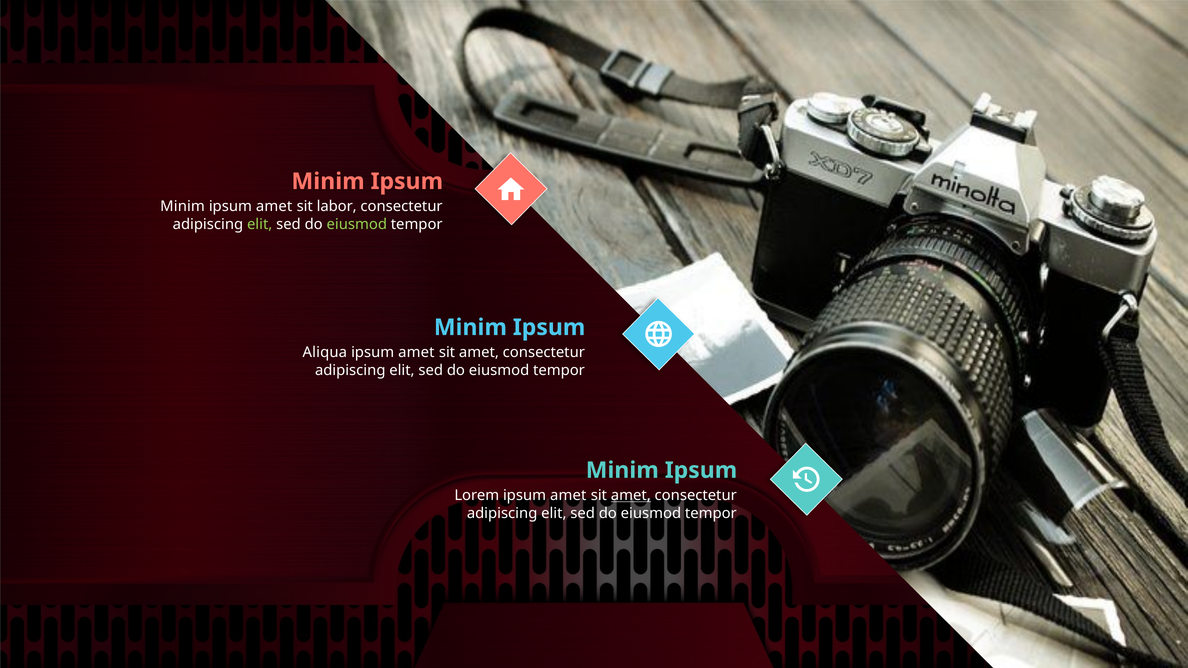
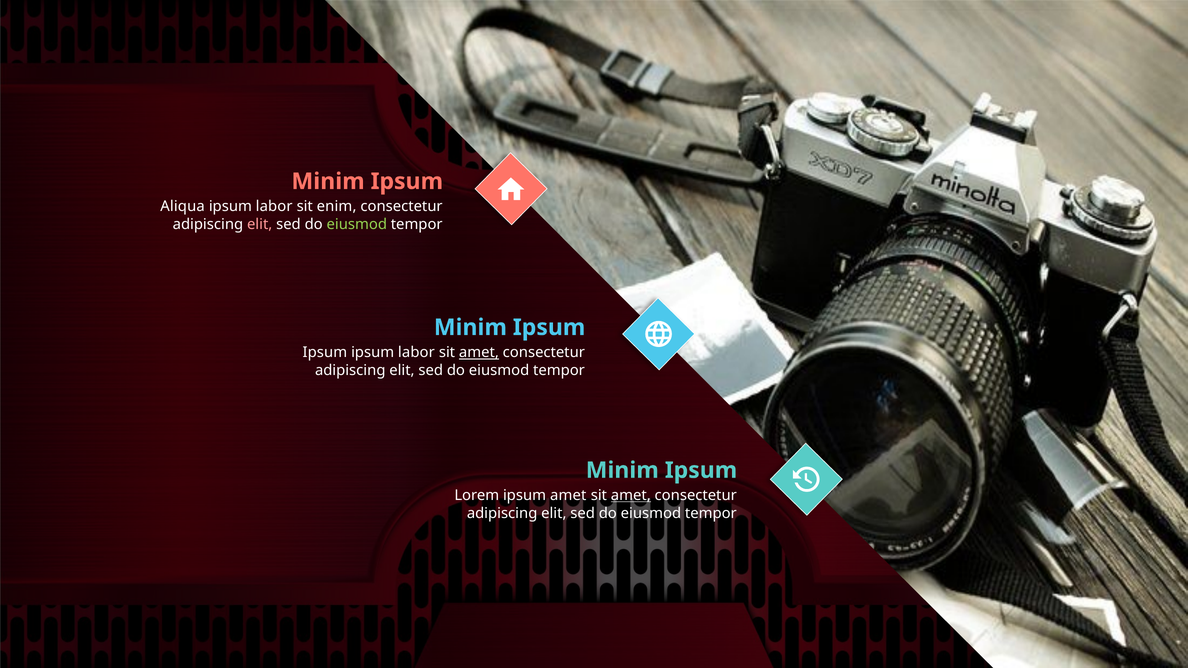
Minim: Minim -> Aliqua (183, 207)
amet: amet -> labor (274, 207)
labor: labor -> enim (337, 207)
elit colour: light green -> pink (260, 224)
Aliqua: Aliqua -> Ipsum (325, 353)
amet: amet -> labor (416, 353)
amet underline: none -> present (479, 353)
